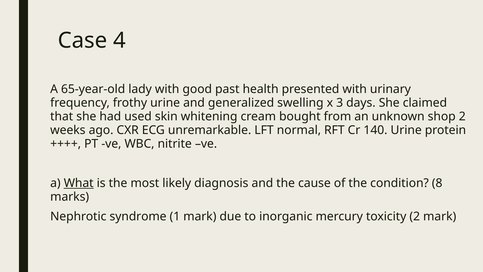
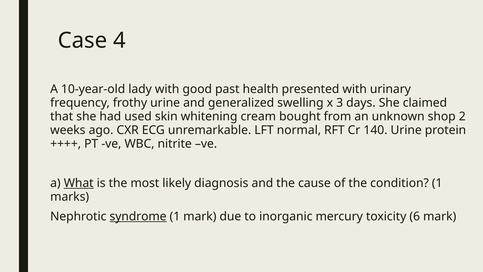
65-year-old: 65-year-old -> 10-year-old (93, 89)
condition 8: 8 -> 1 (437, 183)
syndrome underline: none -> present (138, 216)
toxicity 2: 2 -> 6 (415, 216)
